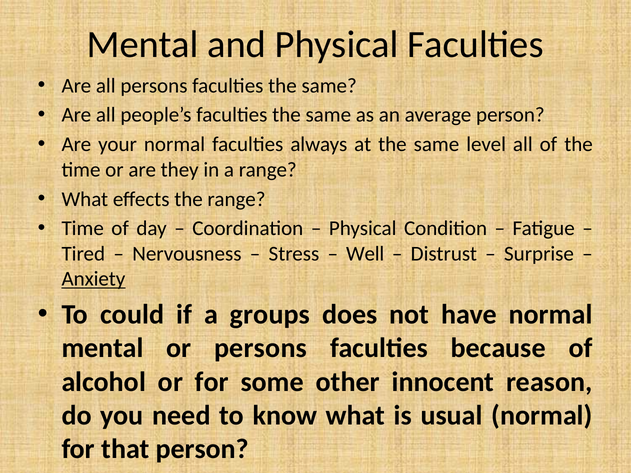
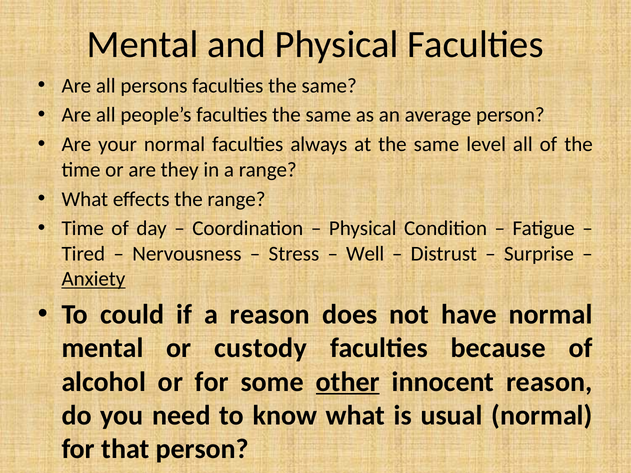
a groups: groups -> reason (270, 315)
or persons: persons -> custody (261, 348)
other underline: none -> present (348, 382)
